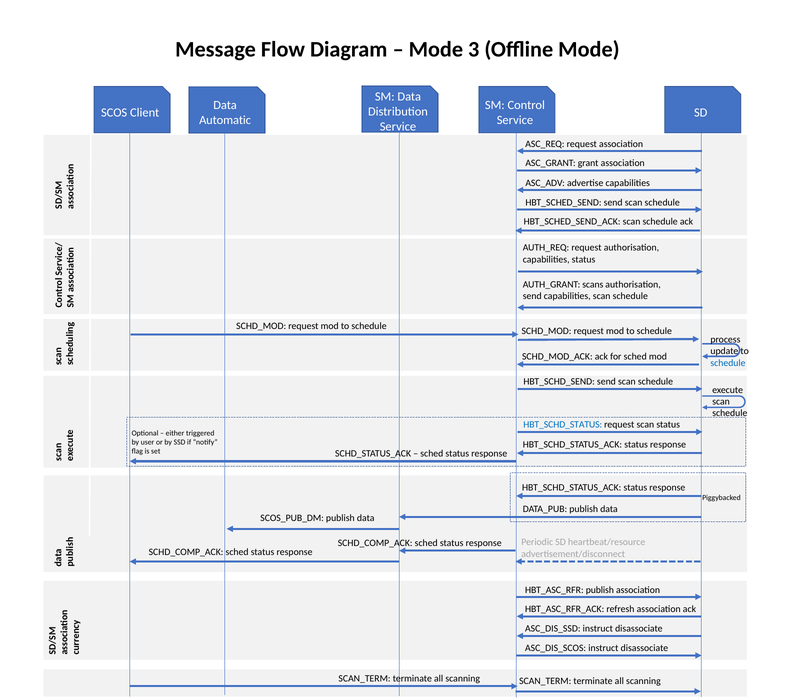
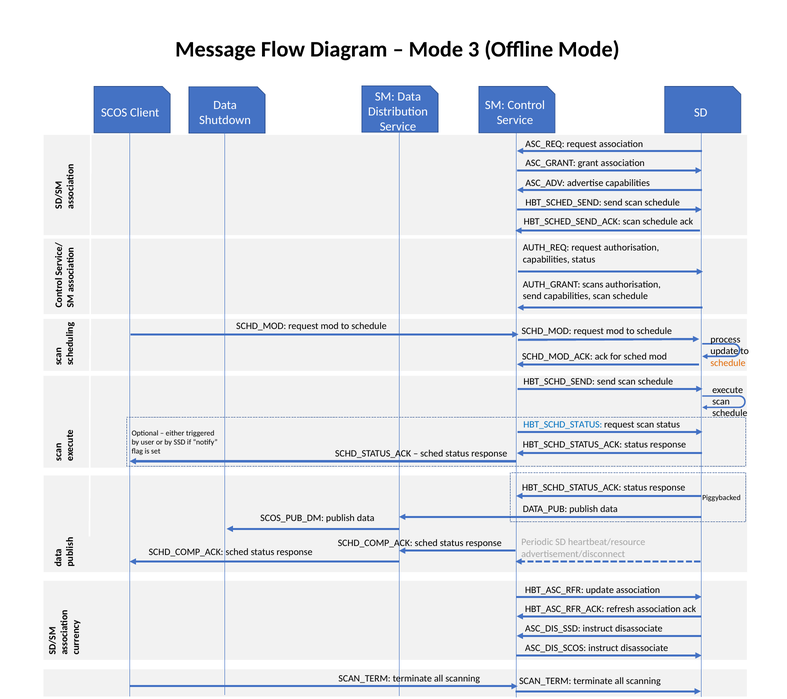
Automatic: Automatic -> Shutdown (225, 120)
schedule colour: blue -> orange (728, 363)
HBT_ASC_RFR publish: publish -> update (600, 590)
